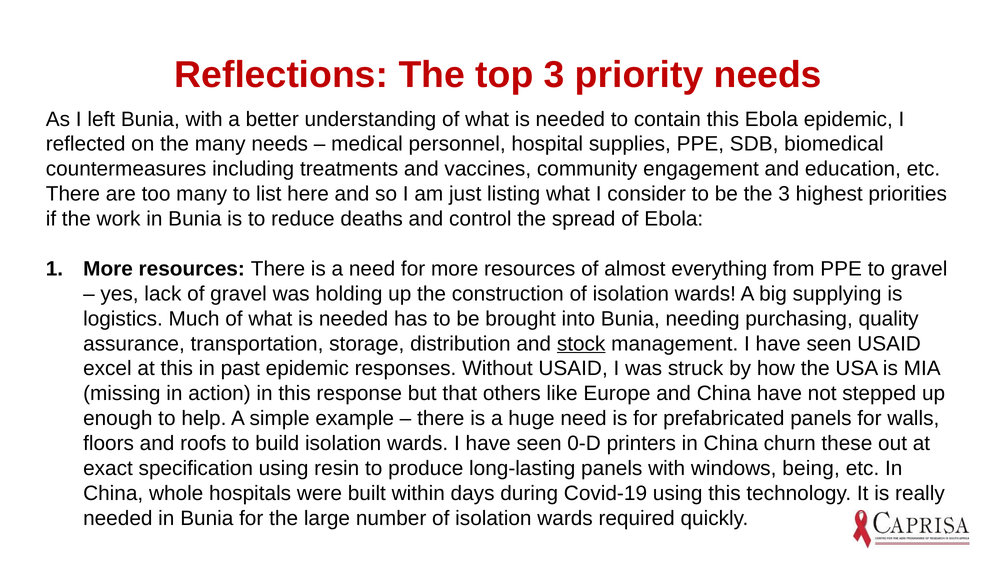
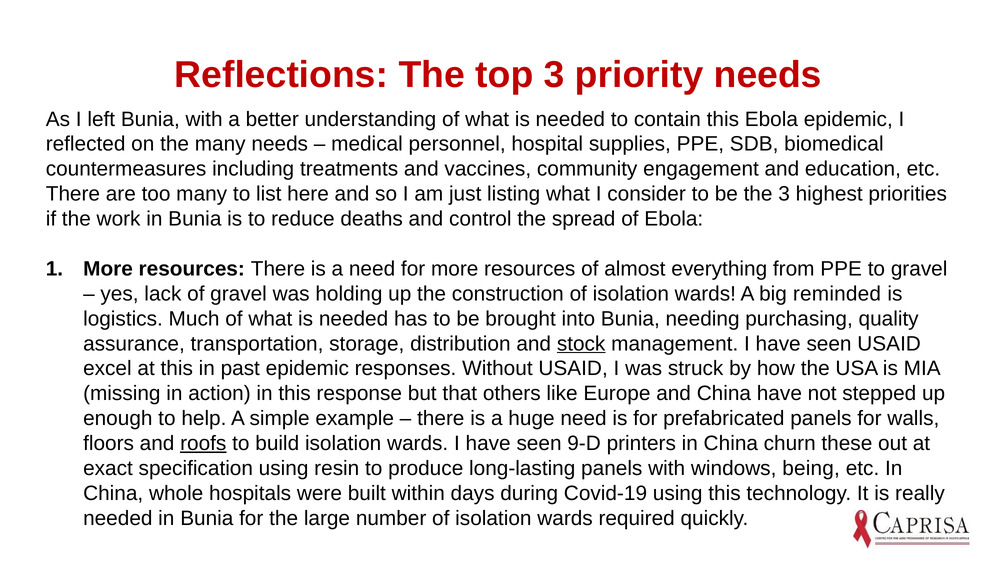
supplying: supplying -> reminded (837, 294)
roofs underline: none -> present (203, 443)
0-D: 0-D -> 9-D (584, 443)
